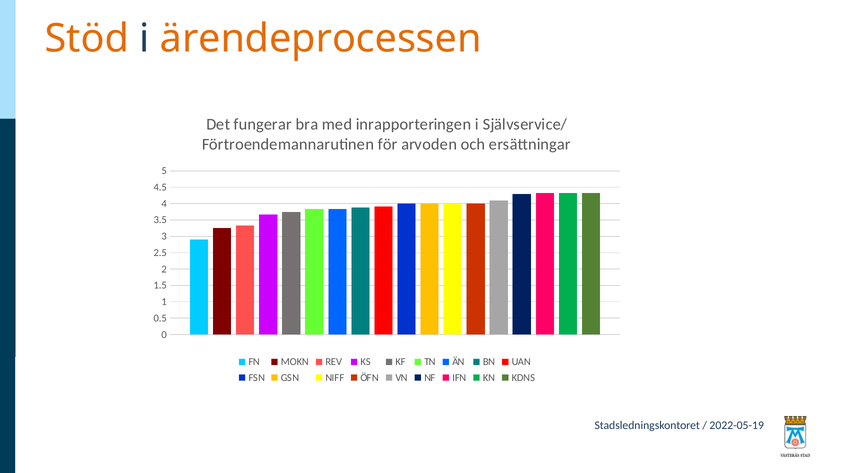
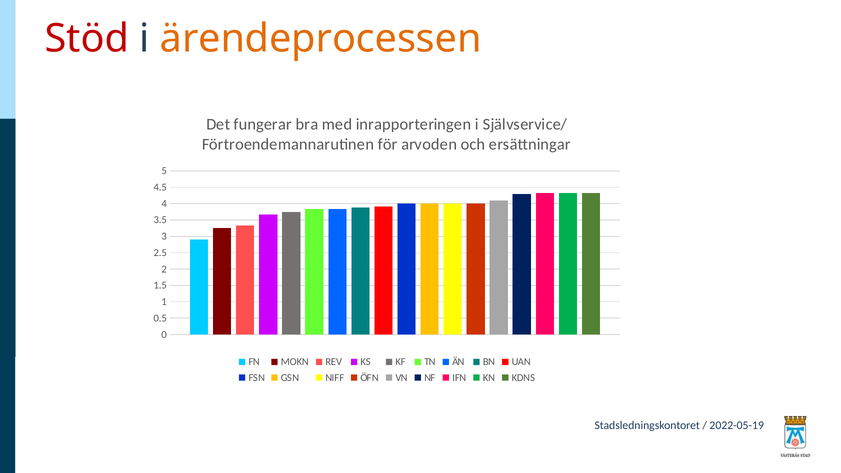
Stöd colour: orange -> red (87, 38)
